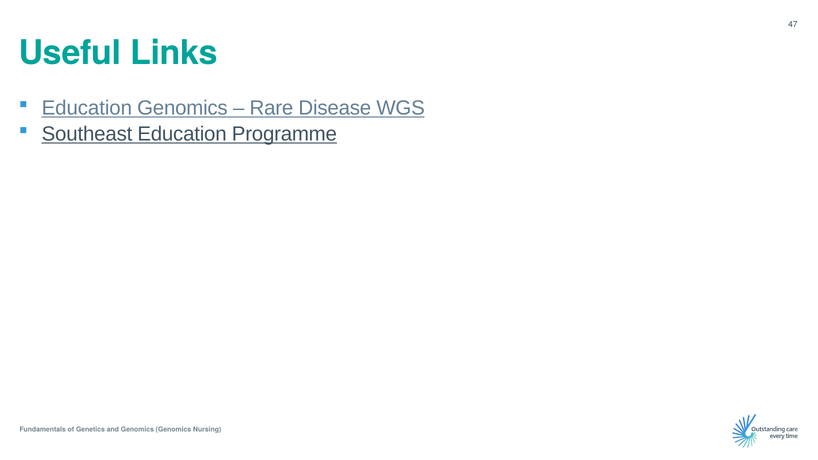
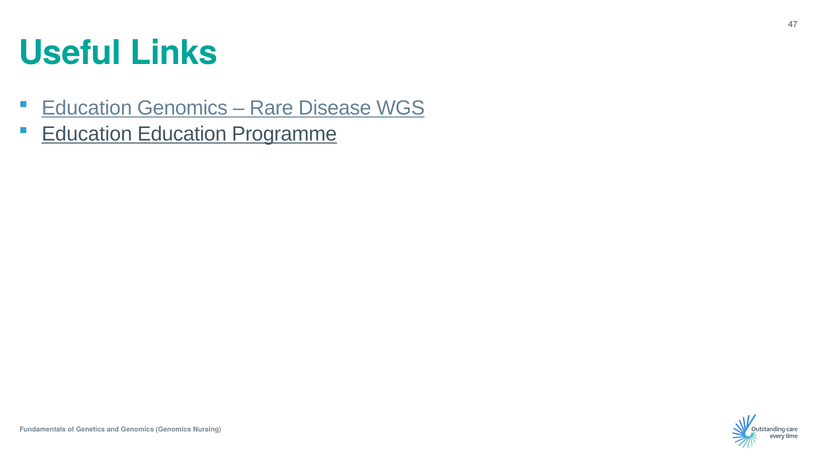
Southeast: Southeast -> Education (87, 134)
